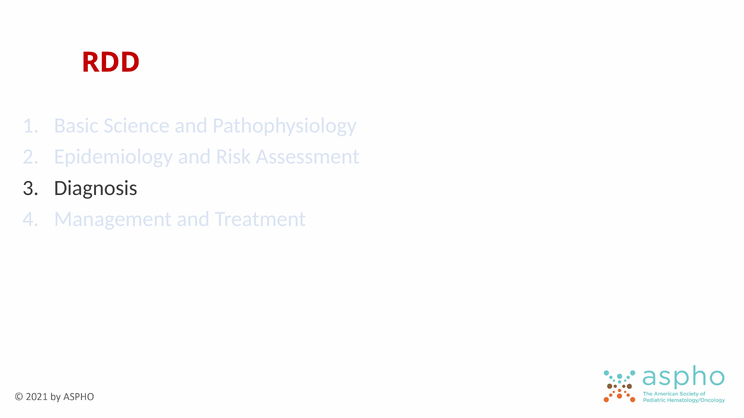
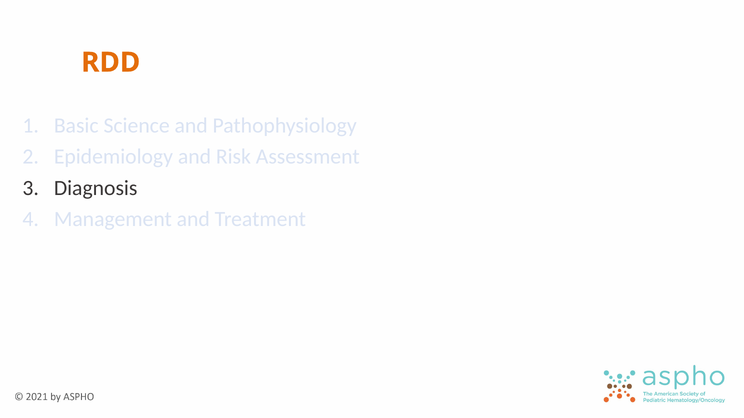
RDD colour: red -> orange (111, 63)
